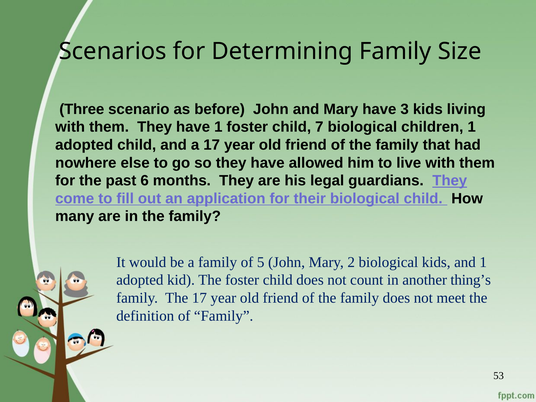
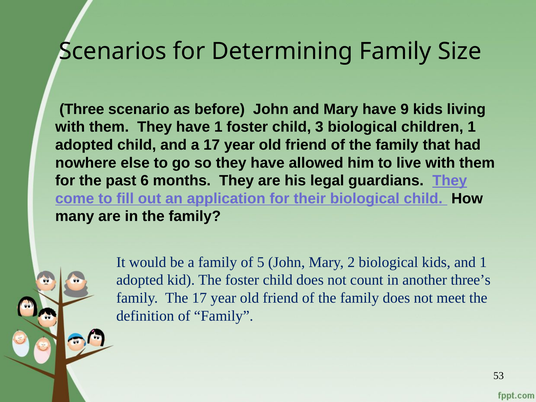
3: 3 -> 9 (405, 109)
7: 7 -> 3 (319, 127)
thing’s: thing’s -> three’s (471, 280)
